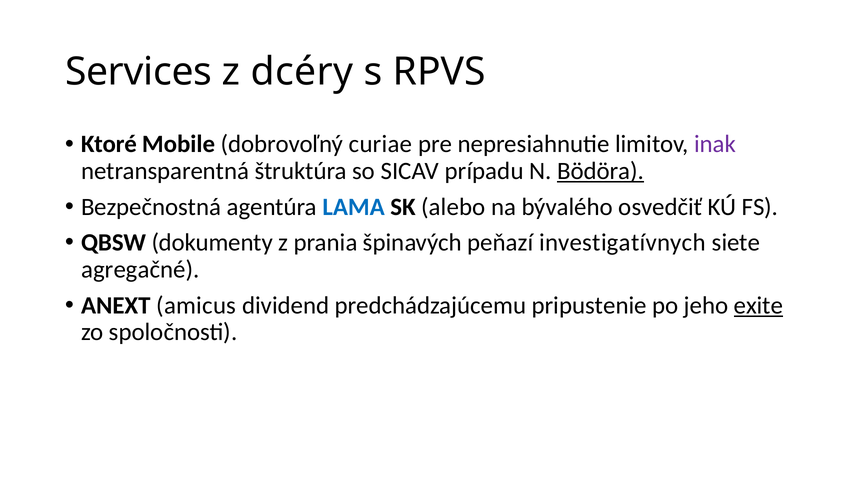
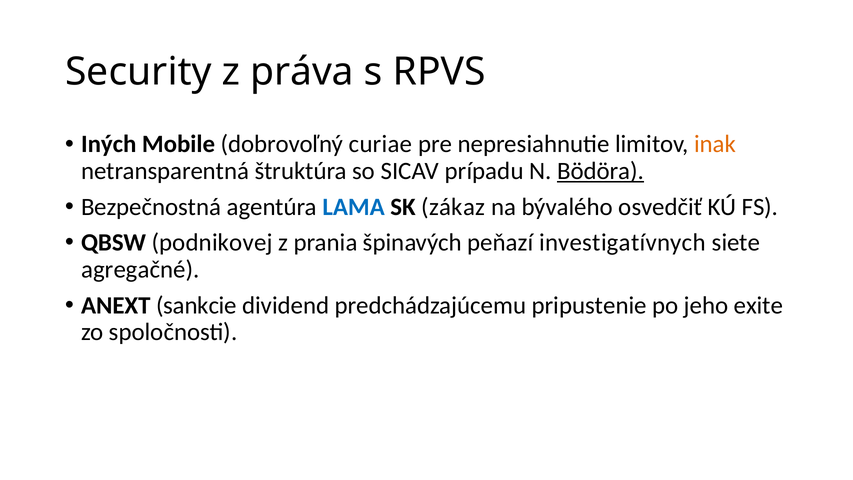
Services: Services -> Security (138, 72)
dcéry: dcéry -> práva (302, 72)
Ktoré: Ktoré -> Iných (109, 144)
inak colour: purple -> orange (715, 144)
alebo: alebo -> zákaz (453, 207)
dokumenty: dokumenty -> podnikovej (212, 243)
amicus: amicus -> sankcie (196, 305)
exite underline: present -> none (758, 305)
